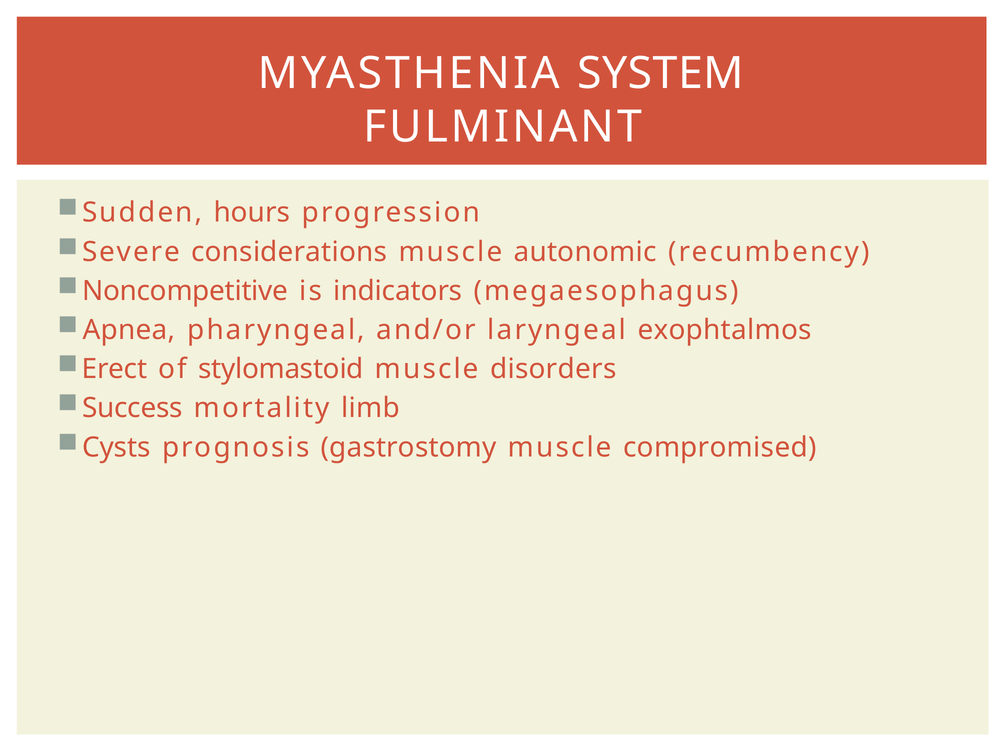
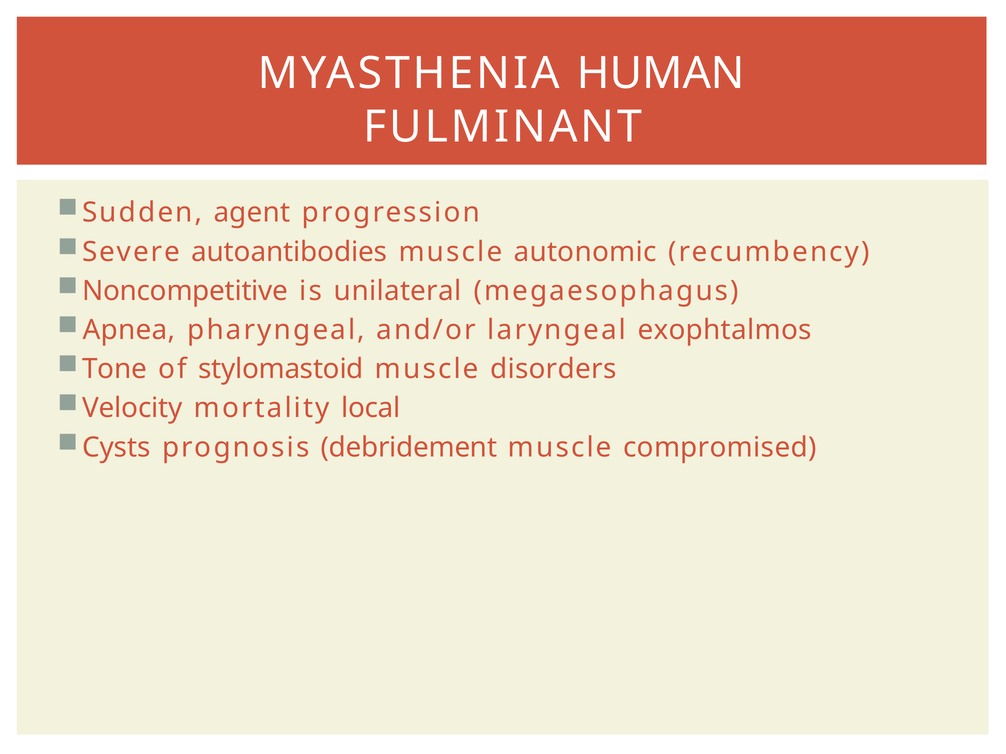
SYSTEM: SYSTEM -> HUMAN (661, 73)
hours: hours -> agent (252, 213)
considerations: considerations -> autoantibodies (289, 252)
indicators: indicators -> unilateral (398, 291)
Erect: Erect -> Tone (115, 369)
Success: Success -> Velocity (132, 409)
limb: limb -> local (371, 409)
gastrostomy: gastrostomy -> debridement (409, 448)
